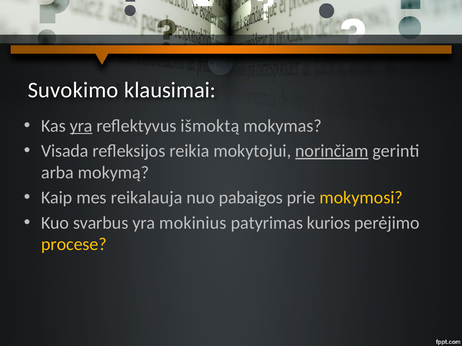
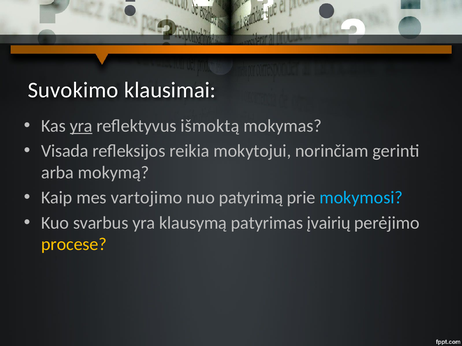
norinčiam underline: present -> none (332, 151)
reikalauja: reikalauja -> vartojimo (147, 198)
pabaigos: pabaigos -> patyrimą (251, 198)
mokymosi colour: yellow -> light blue (361, 198)
mokinius: mokinius -> klausymą (193, 223)
kurios: kurios -> įvairių (329, 223)
